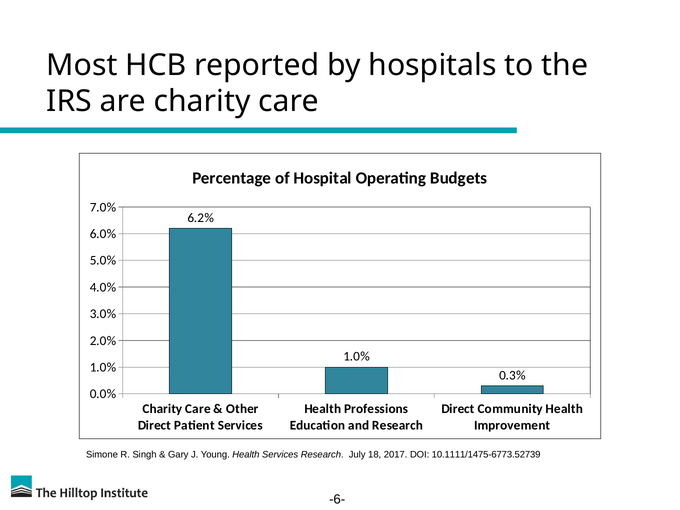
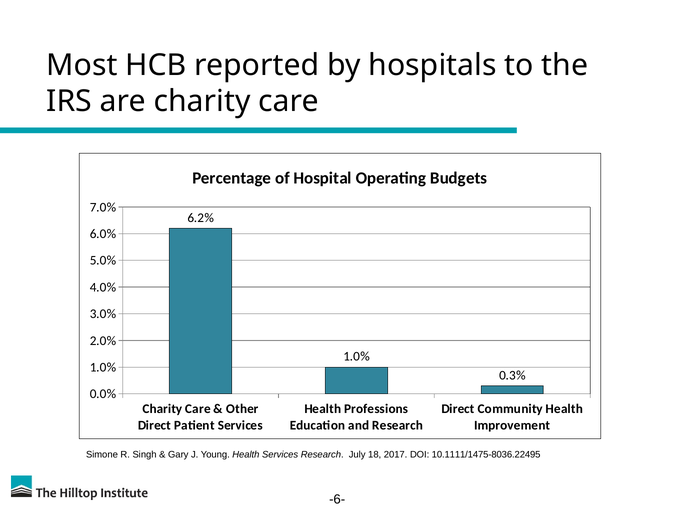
10.1111/1475-6773.52739: 10.1111/1475-6773.52739 -> 10.1111/1475-8036.22495 (486, 455)
